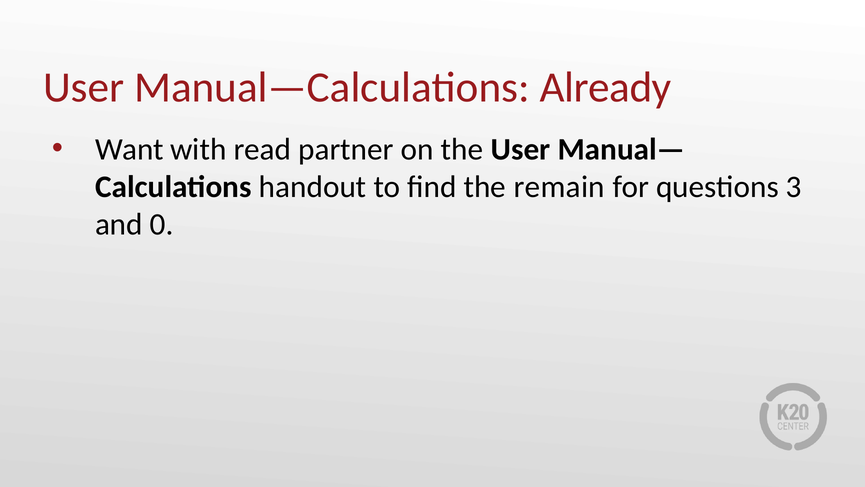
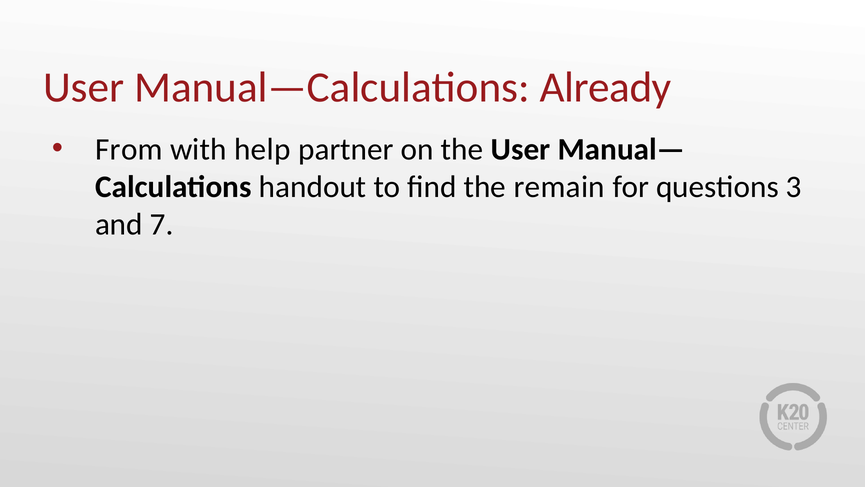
Want: Want -> From (129, 149)
read: read -> help (262, 149)
0: 0 -> 7 (162, 224)
